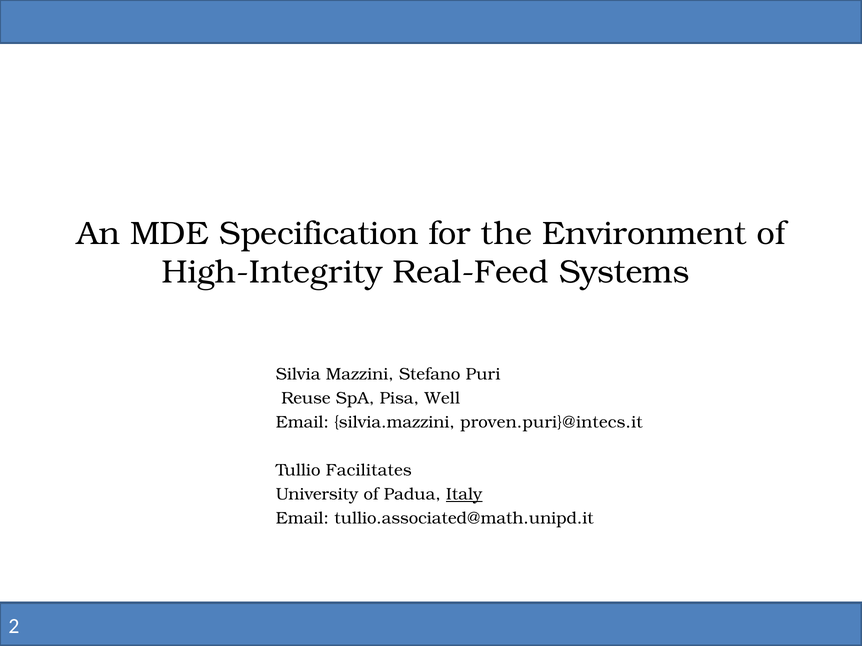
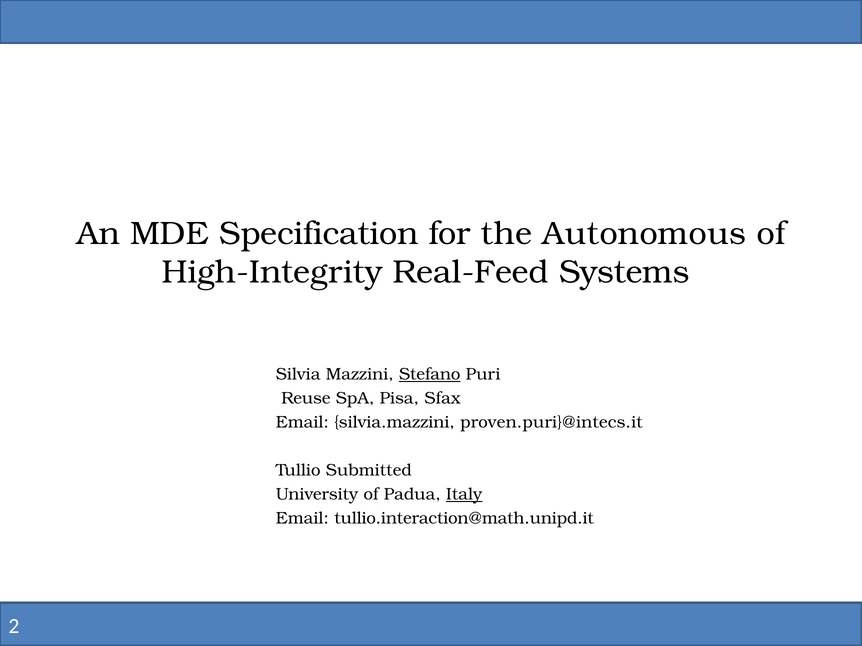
Environment: Environment -> Autonomous (644, 234)
Stefano underline: none -> present (430, 375)
Well: Well -> Sfax (442, 399)
Facilitates: Facilitates -> Submitted (369, 471)
tullio.associated@math.unipd.it: tullio.associated@math.unipd.it -> tullio.interaction@math.unipd.it (464, 518)
